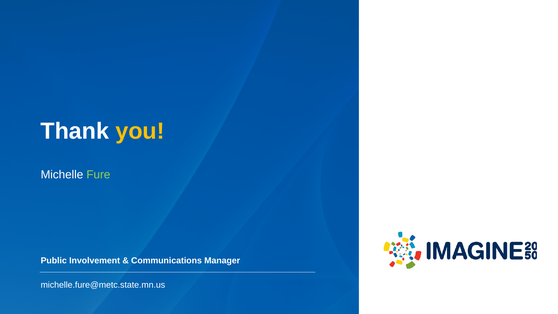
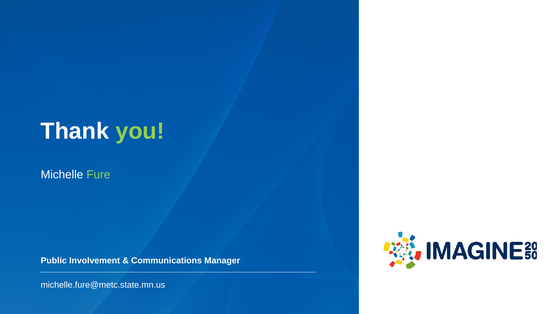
you colour: yellow -> light green (140, 131)
